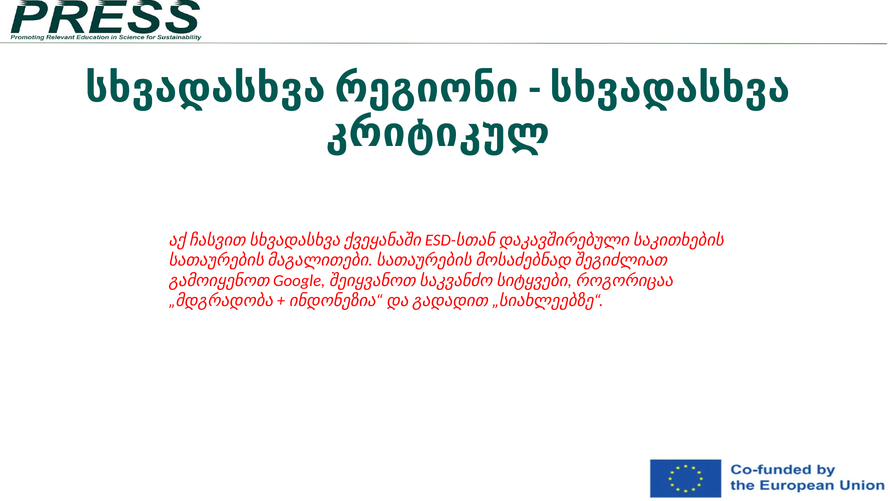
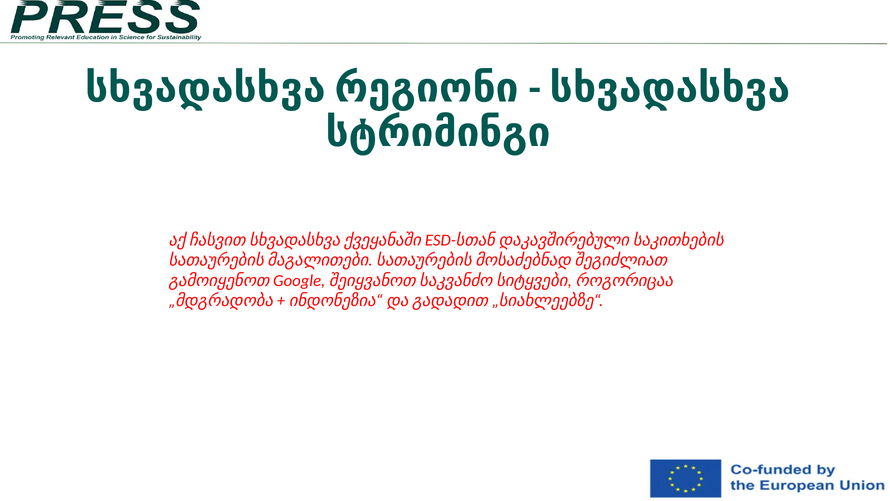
კრიტიკულ: კრიტიკულ -> სტრიმინგი (438, 133)
